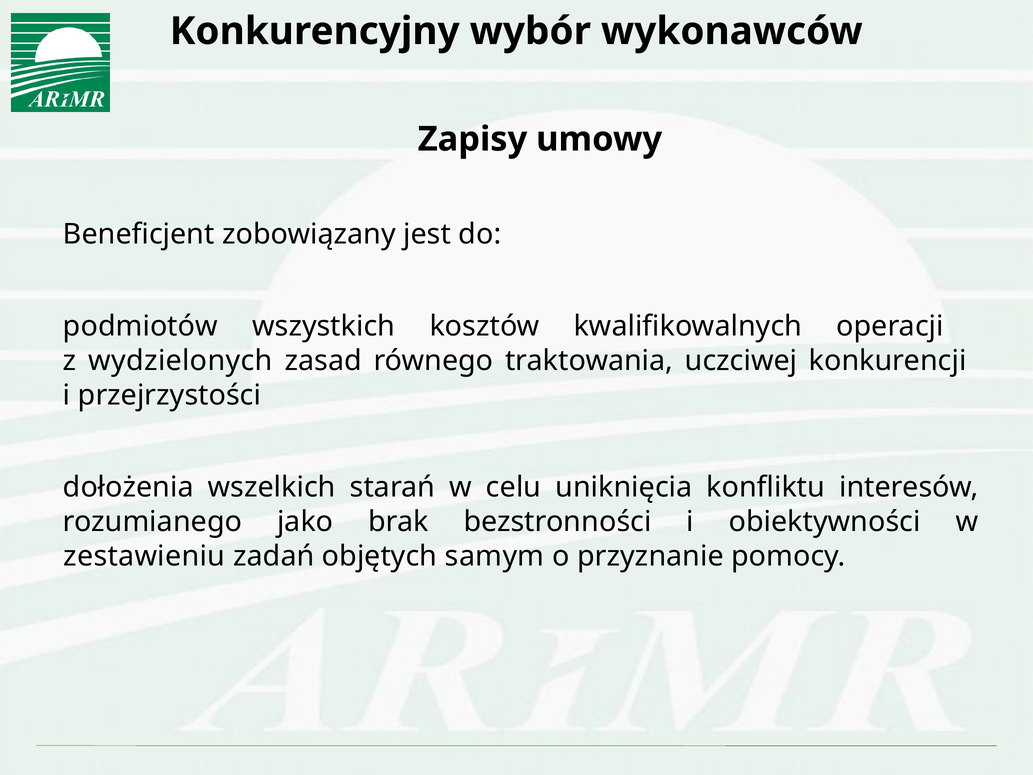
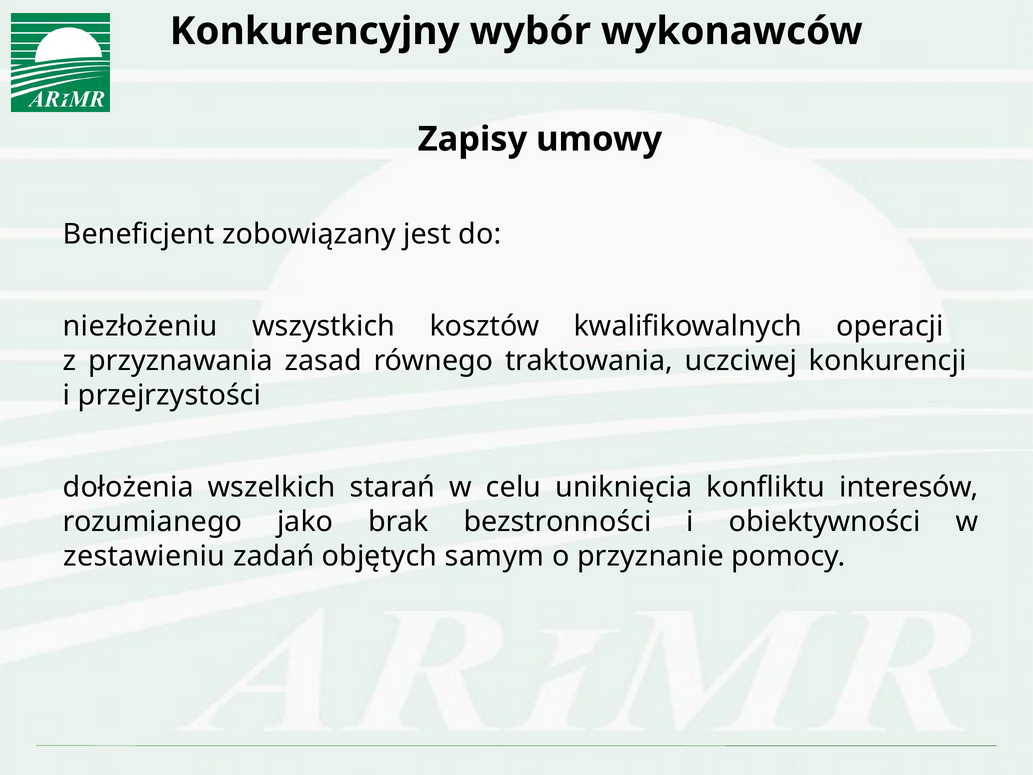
podmiotów: podmiotów -> niezłożeniu (140, 326)
wydzielonych: wydzielonych -> przyznawania (181, 360)
